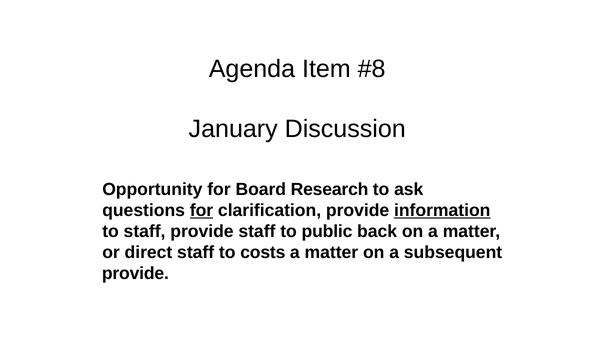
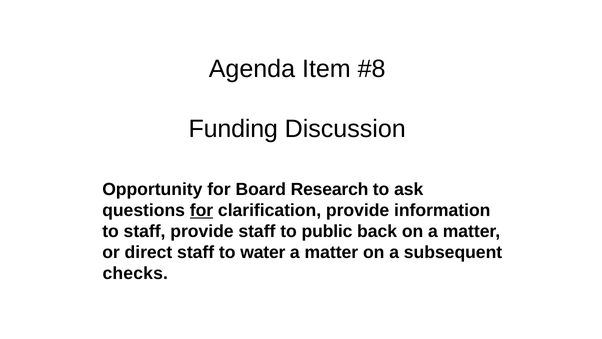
January: January -> Funding (233, 129)
information underline: present -> none (442, 210)
costs: costs -> water (263, 252)
provide: provide -> checks (135, 273)
